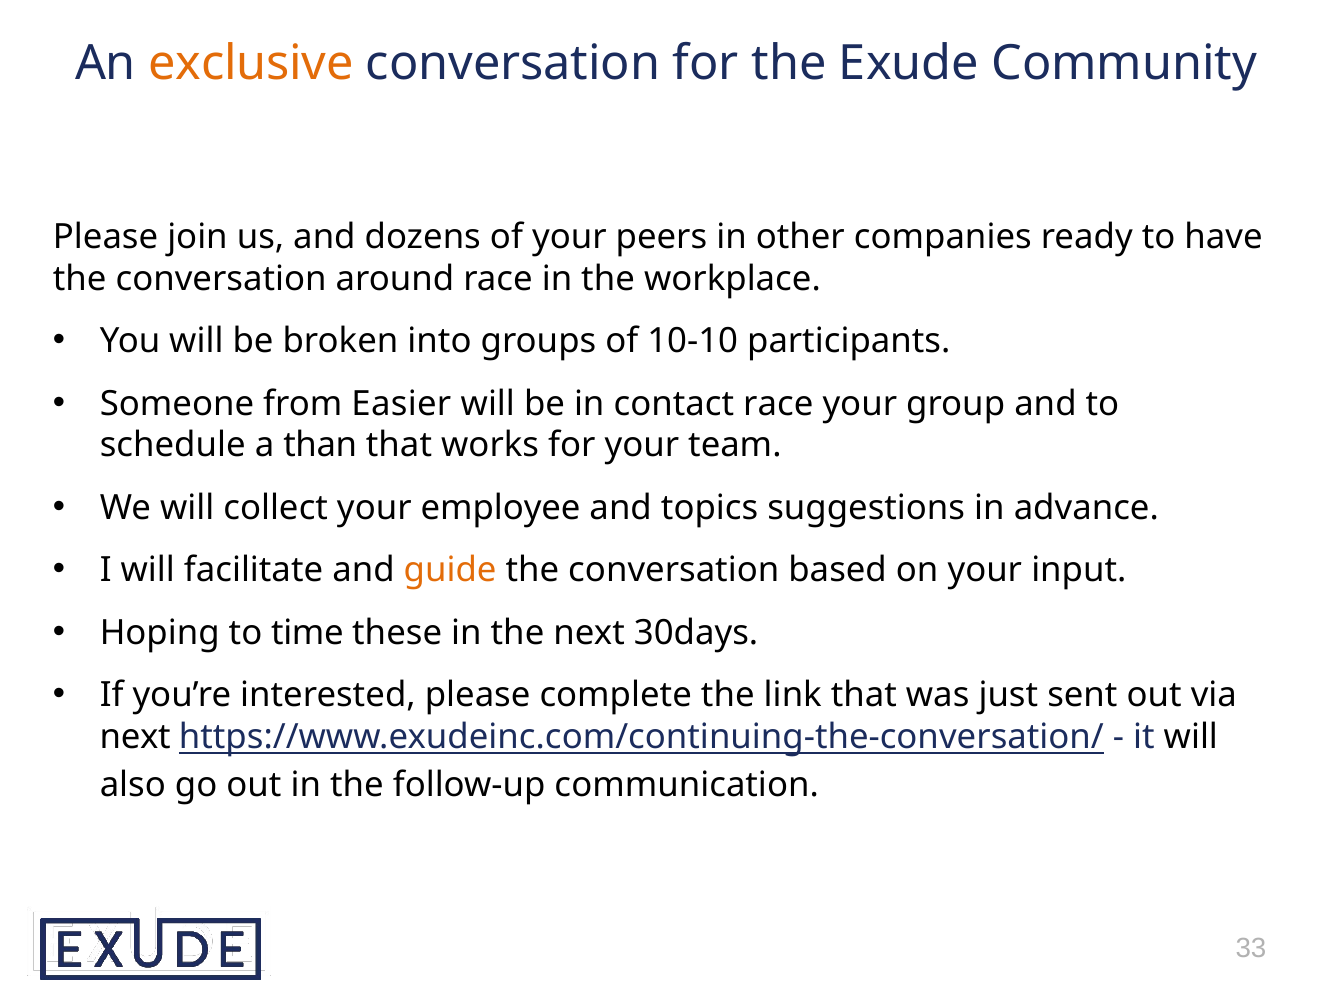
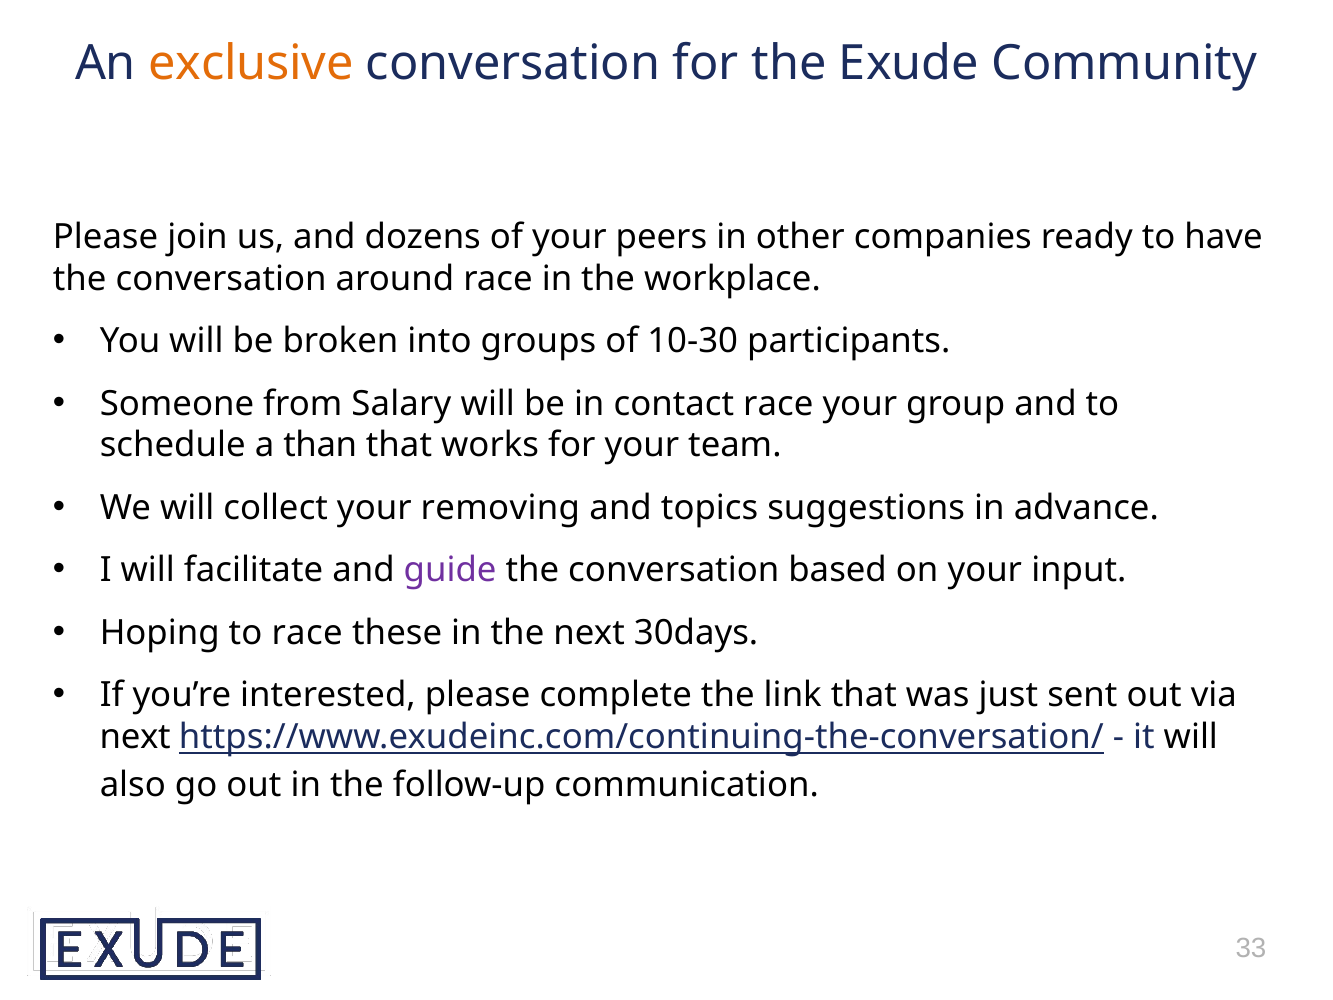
10-10: 10-10 -> 10-30 (693, 341)
Easier: Easier -> Salary (401, 404)
employee: employee -> removing (500, 508)
guide colour: orange -> purple (450, 570)
to time: time -> race (307, 633)
